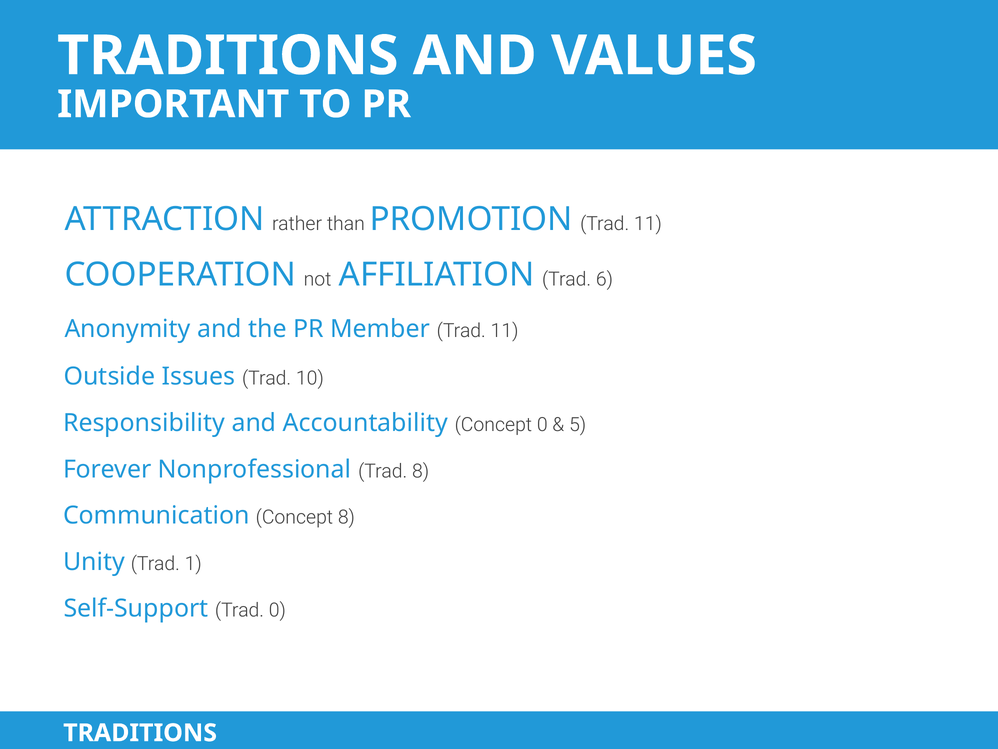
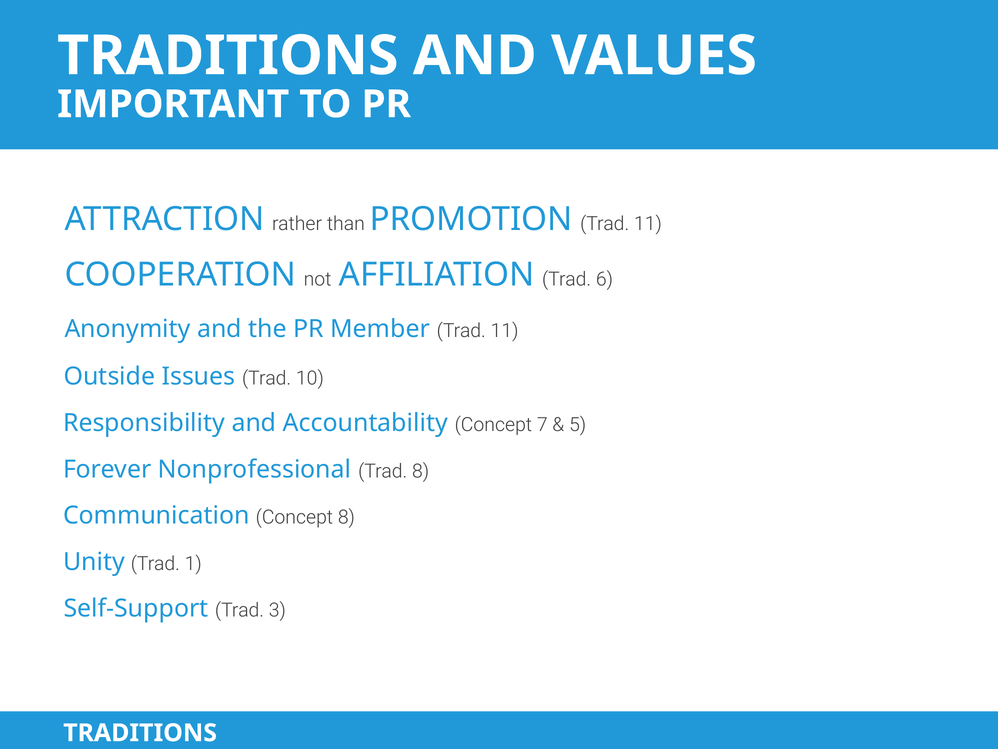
Concept 0: 0 -> 7 (542, 424)
Trad 0: 0 -> 3 (277, 610)
